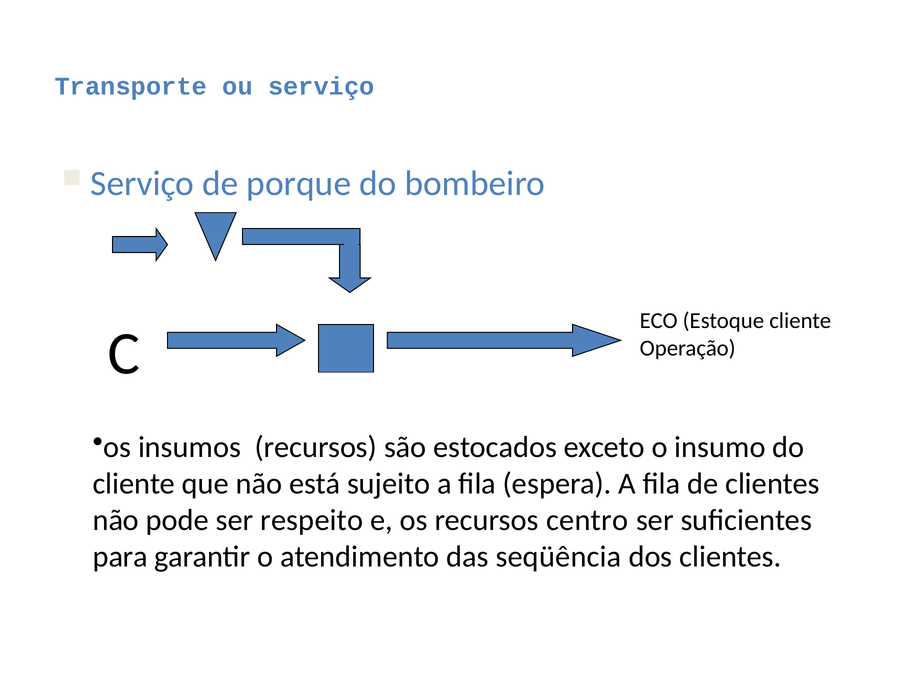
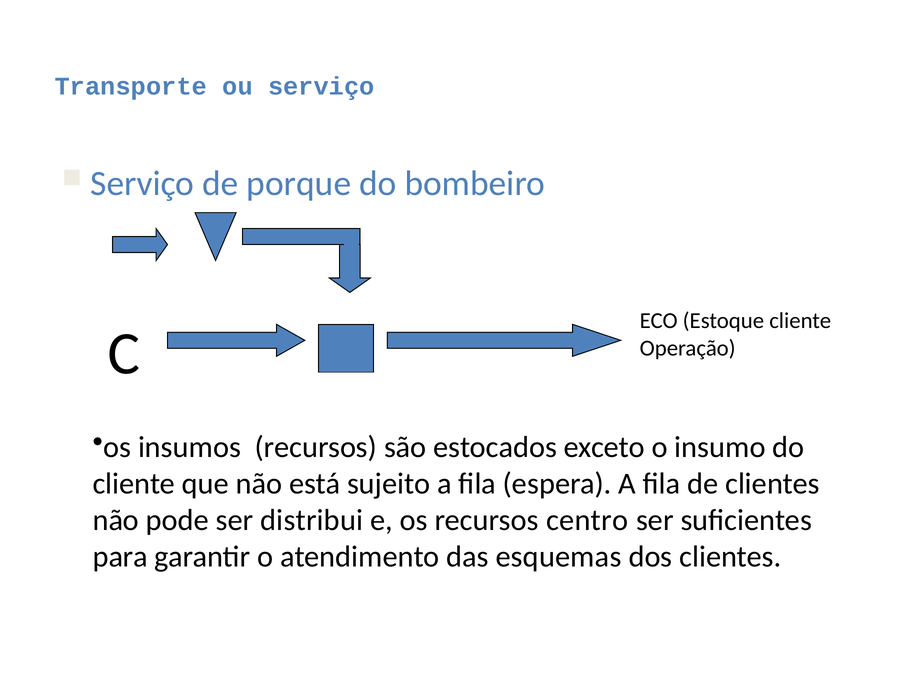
respeito: respeito -> distribui (312, 520)
seqüência: seqüência -> esquemas (559, 557)
